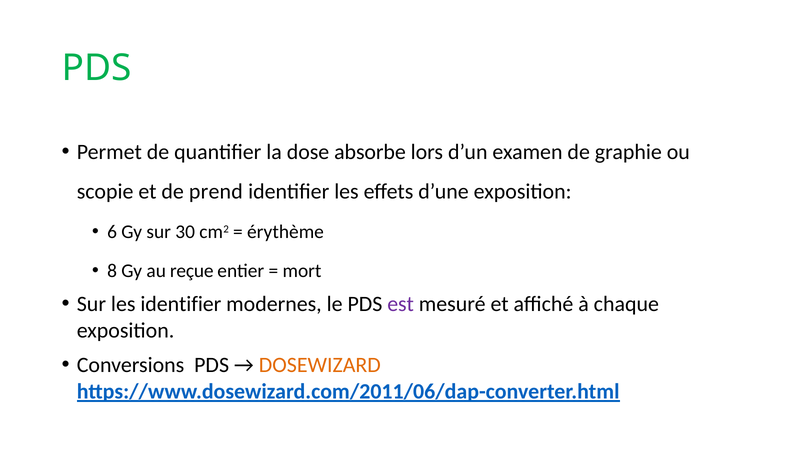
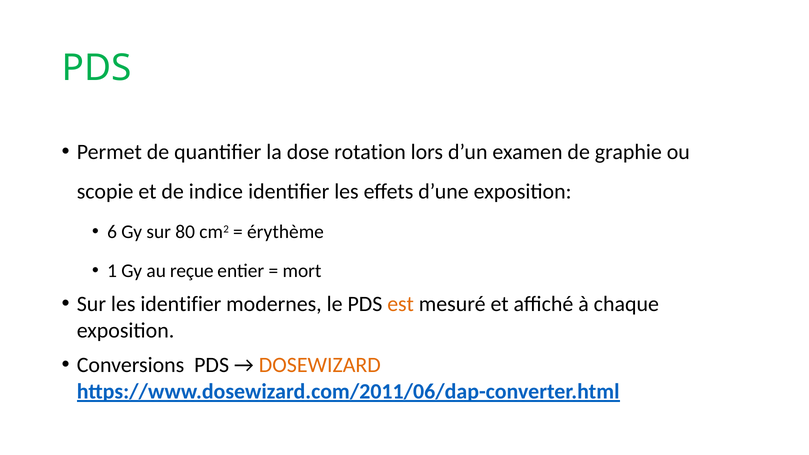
absorbe: absorbe -> rotation (370, 152)
prend: prend -> indice (216, 191)
30: 30 -> 80 (185, 232)
8: 8 -> 1 (112, 271)
est colour: purple -> orange (401, 304)
